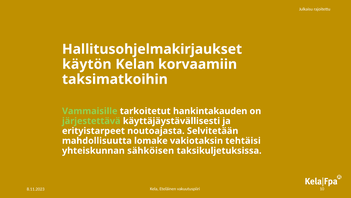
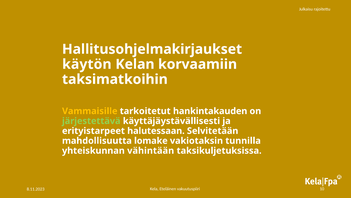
Vammaisille colour: light green -> yellow (90, 111)
noutoajasta: noutoajasta -> halutessaan (156, 131)
tehtäisi: tehtäisi -> tunnilla (243, 140)
sähköisen: sähköisen -> vähintään (151, 150)
